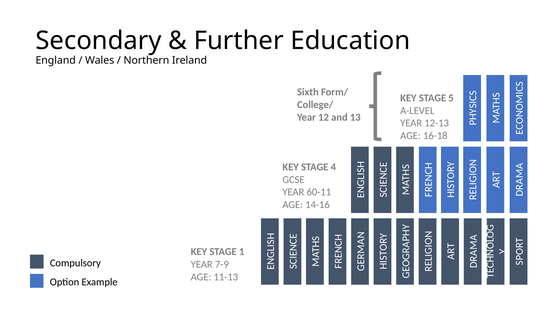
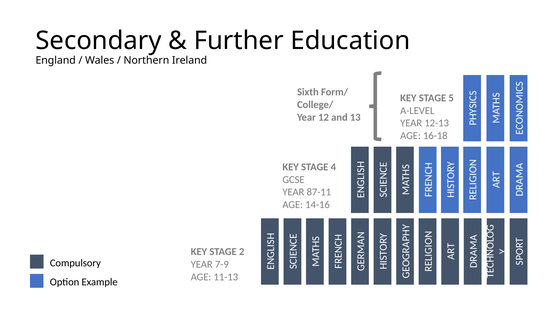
60-11: 60-11 -> 87-11 (319, 192)
1: 1 -> 2 (242, 252)
